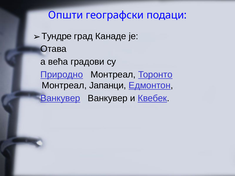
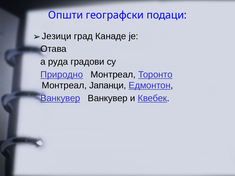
Тундре: Тундре -> Језици (57, 36)
већа: већа -> руда (58, 62)
